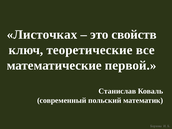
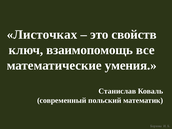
теоретические: теоретические -> взаимопомощь (90, 50)
первой: первой -> умения (131, 65)
